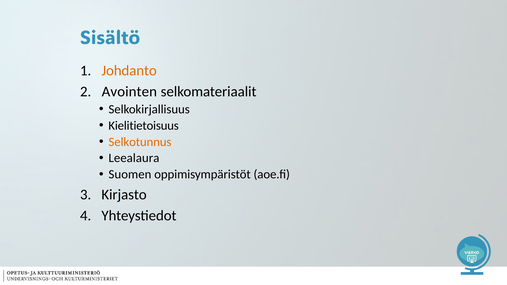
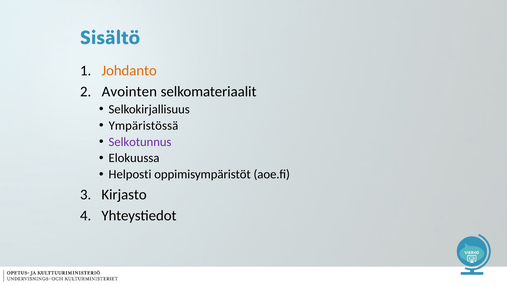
Kielitietoisuus: Kielitietoisuus -> Ympäristössä (143, 126)
Selkotunnus colour: orange -> purple (140, 142)
Leealaura: Leealaura -> Elokuussa (134, 158)
Suomen: Suomen -> Helposti (130, 175)
